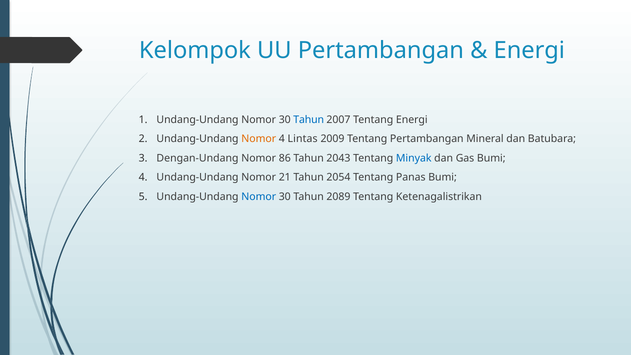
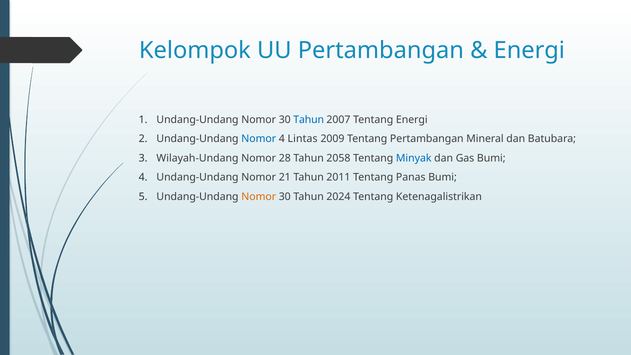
Nomor colour: orange -> blue (259, 139)
Dengan-Undang: Dengan-Undang -> Wilayah-Undang (198, 158)
86: 86 -> 28 (285, 158)
2043: 2043 -> 2058 (338, 158)
2054: 2054 -> 2011 (338, 177)
Nomor colour: blue -> orange (259, 197)
2089: 2089 -> 2024 (338, 197)
